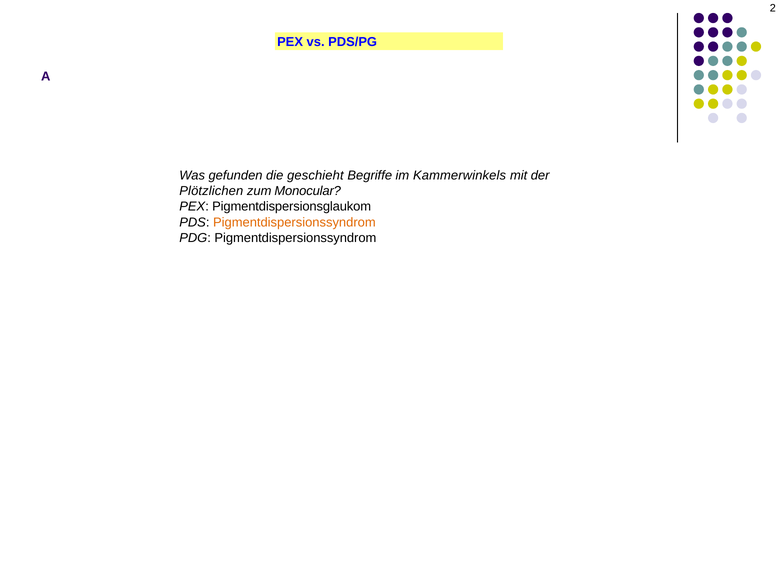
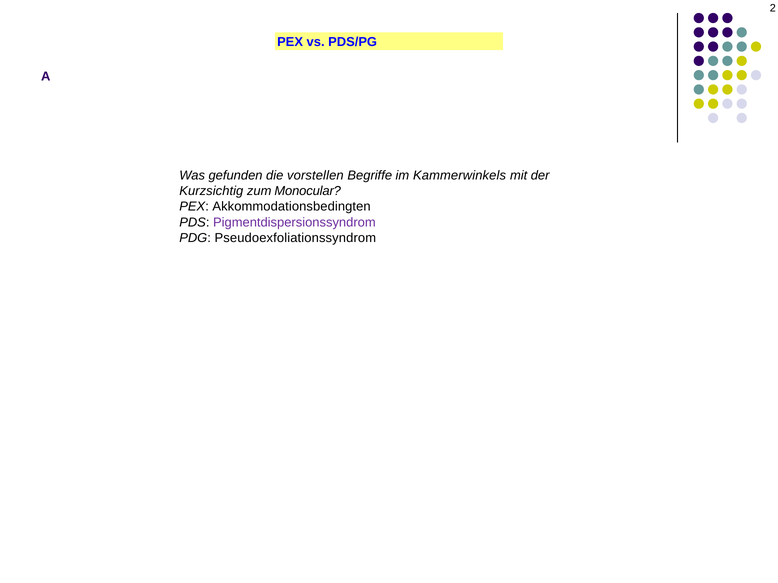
geschieht: geschieht -> vorstellen (315, 176)
Plötzlichen: Plötzlichen -> Kurzsichtig (211, 191)
Pigmentdispersionsglaukom: Pigmentdispersionsglaukom -> Akkommodationsbedingten (292, 207)
Pigmentdispersionssyndrom colour: orange -> purple (294, 222)
PDG Pigmentdispersionssyndrom: Pigmentdispersionssyndrom -> Pseudoexfoliationssyndrom (295, 238)
